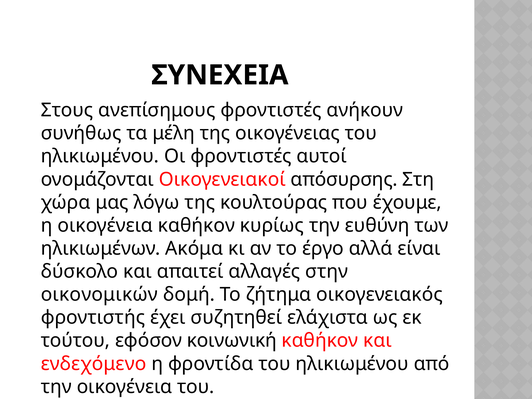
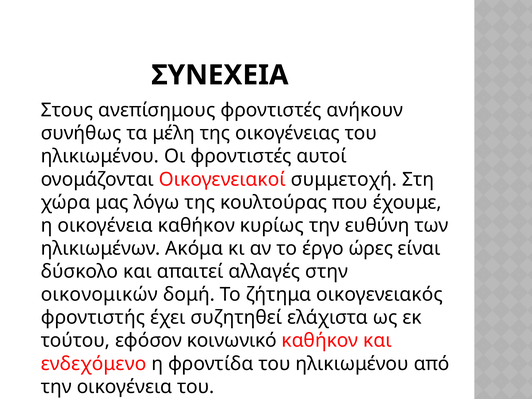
απόσυρσης: απόσυρσης -> συμμετοχή (344, 179)
αλλά: αλλά -> ώρες (371, 248)
κοινωνική: κοινωνική -> κοινωνικό (232, 341)
